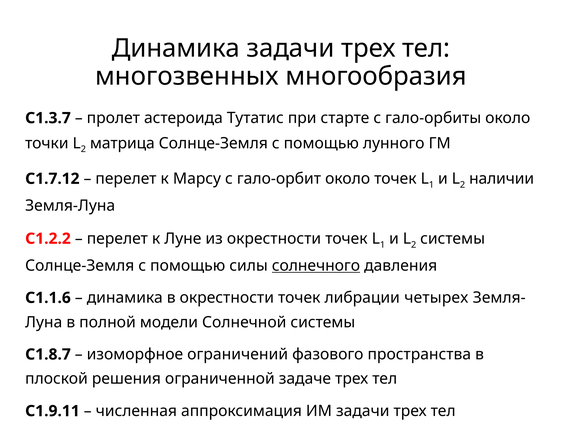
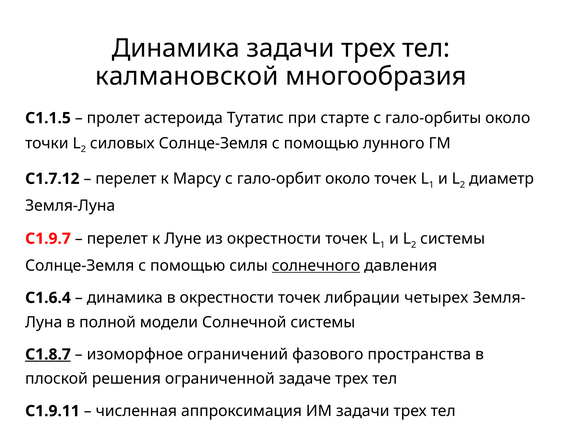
многозвенных: многозвенных -> калмановской (187, 76)
С1.3.7: С1.3.7 -> С1.1.5 (48, 118)
матрица: матрица -> силовых (122, 143)
наличии: наличии -> диаметр (502, 179)
С1.2.2: С1.2.2 -> С1.9.7 (48, 238)
С1.1.6: С1.1.6 -> С1.6.4 (48, 297)
C1.8.7 underline: none -> present (48, 354)
